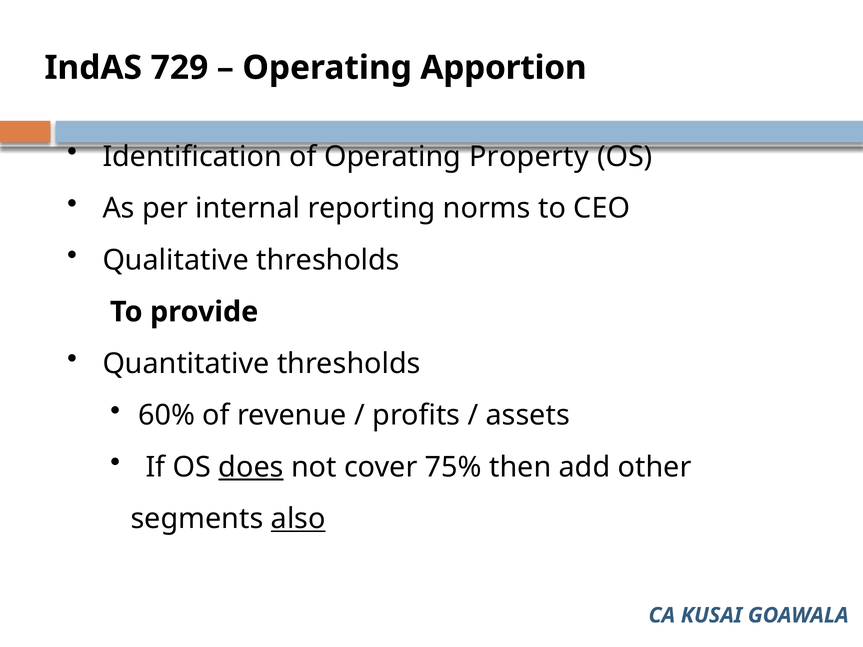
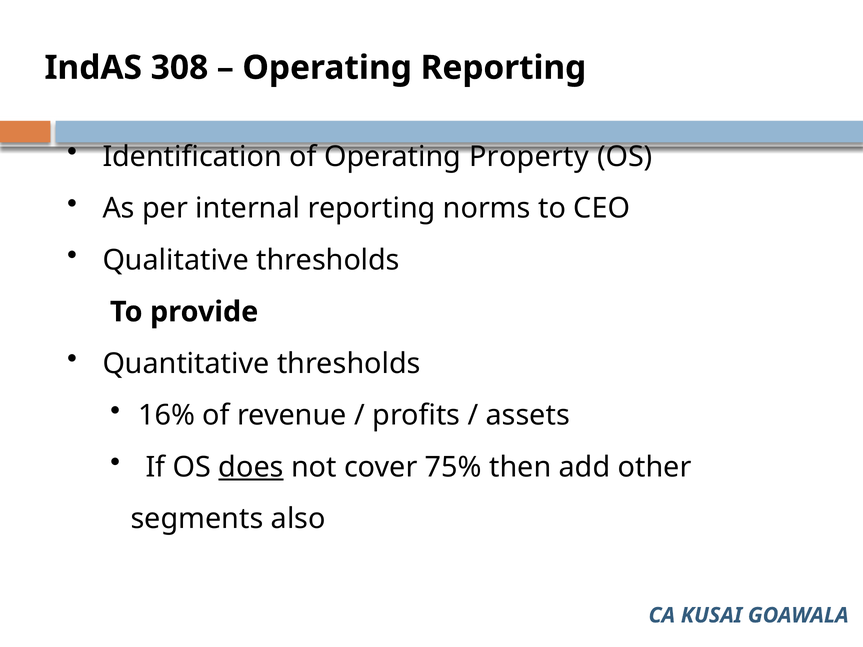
729: 729 -> 308 (179, 68)
Operating Apportion: Apportion -> Reporting (503, 68)
60%: 60% -> 16% (167, 416)
also underline: present -> none (298, 519)
